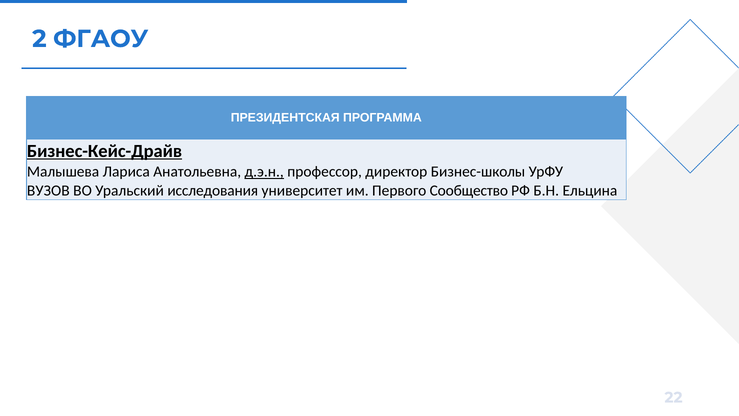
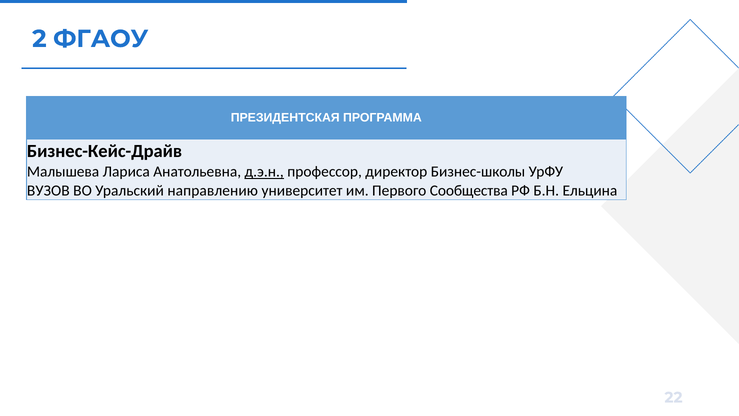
Бизнес-Кейс-Драйв underline: present -> none (104, 151)
исследования: исследования -> направлению (213, 190)
Сообщество: Сообщество -> Сообщества (469, 190)
